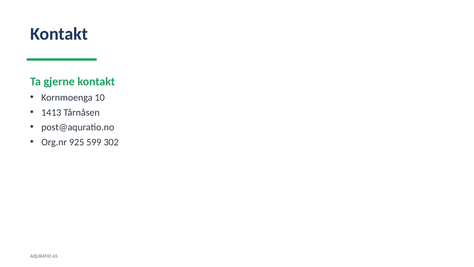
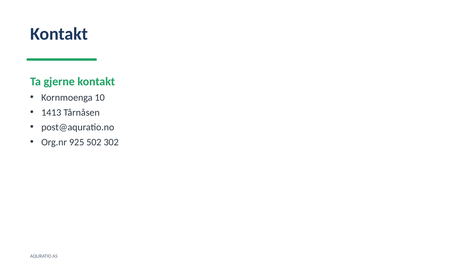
599: 599 -> 502 (94, 142)
